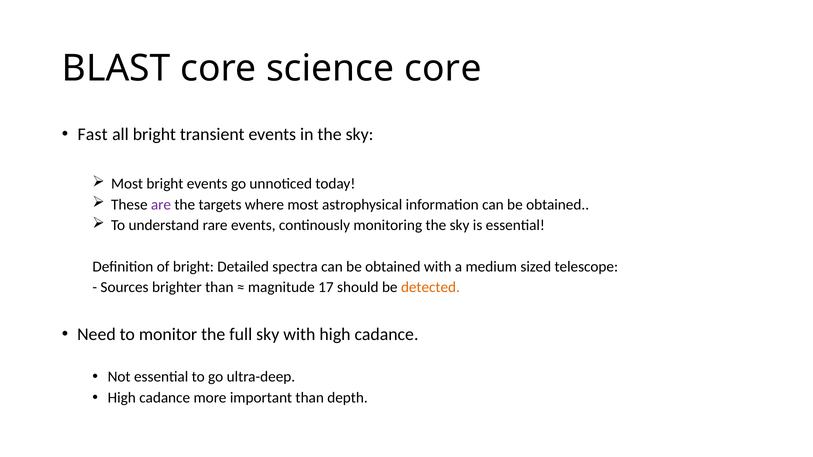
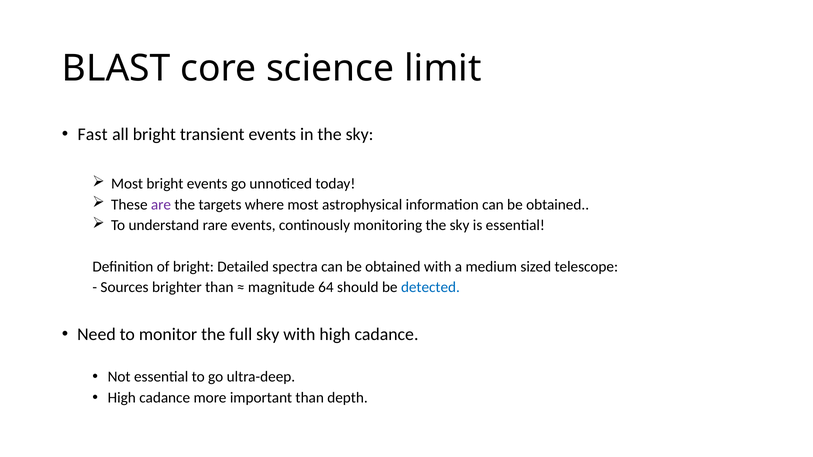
science core: core -> limit (443, 68)
17: 17 -> 64 (326, 287)
detected colour: orange -> blue (430, 287)
